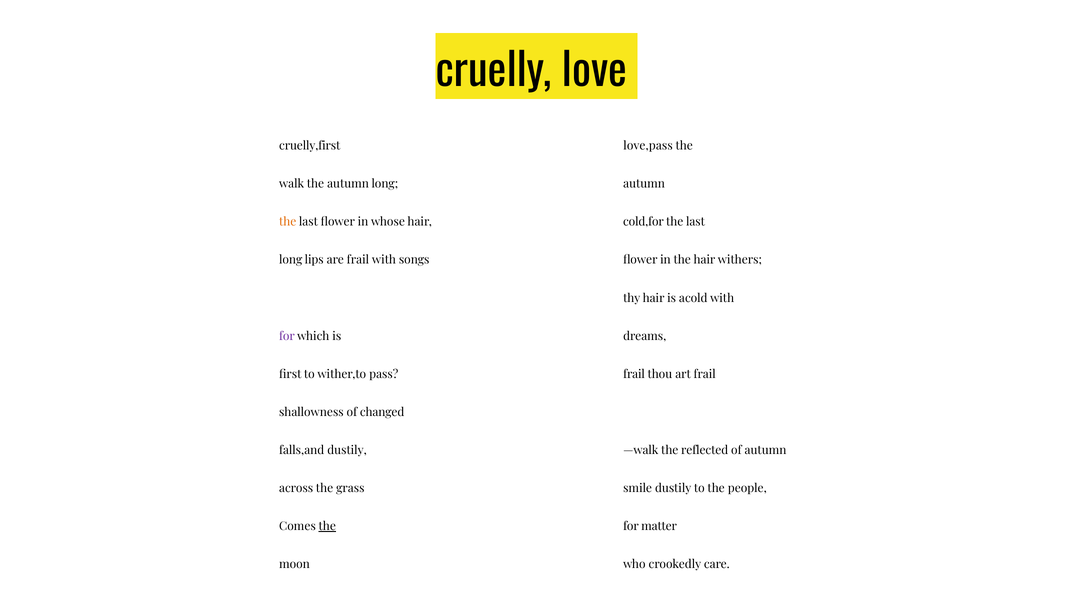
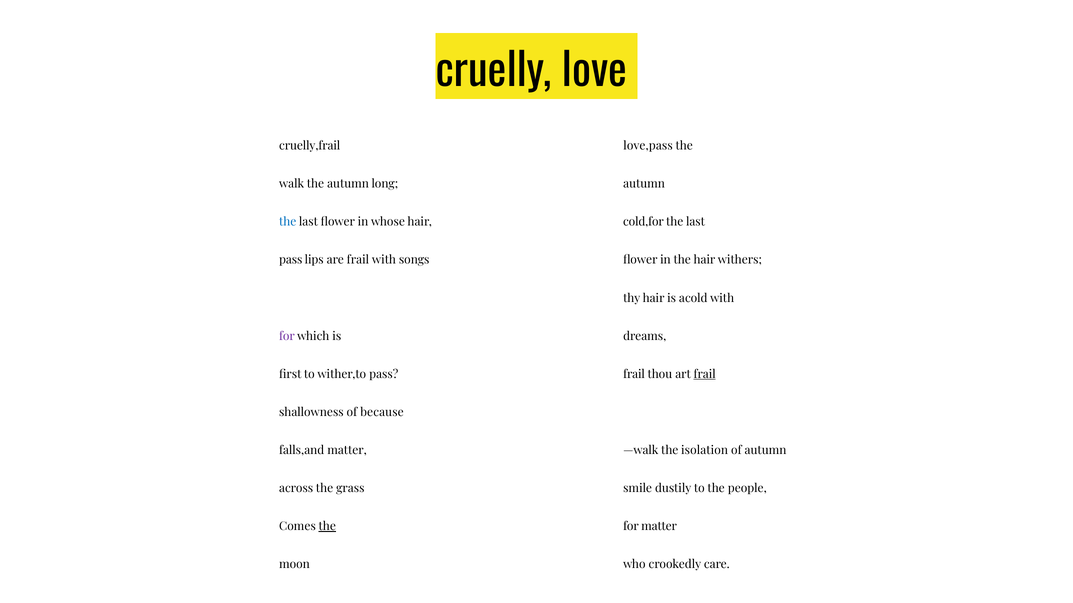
cruelly,first: cruelly,first -> cruelly,frail (310, 146)
the colour: orange -> blue (288, 222)
long: long -> pass (291, 260)
frail underline: none -> present (705, 375)
changed: changed -> because (382, 413)
falls,and dustily: dustily -> matter (347, 451)
reflected: reflected -> isolation (705, 451)
